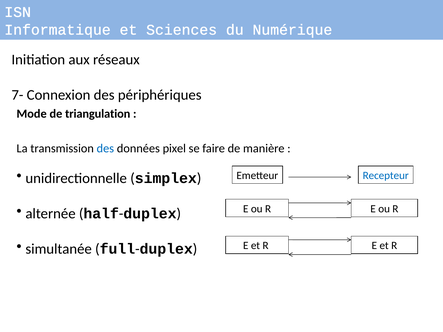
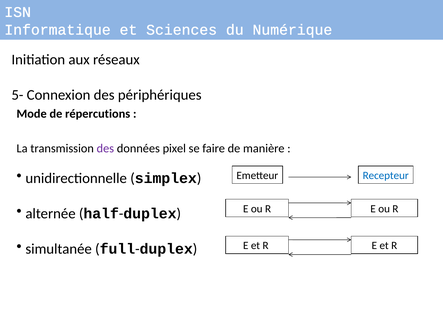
7-: 7- -> 5- (17, 95)
triangulation: triangulation -> répercutions (98, 114)
des colour: blue -> purple (105, 149)
